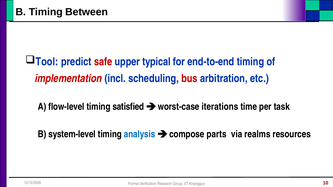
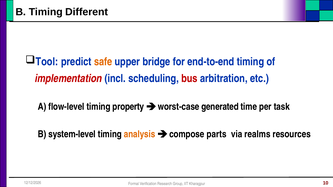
Between: Between -> Different (87, 12)
safe colour: red -> orange (103, 62)
typical: typical -> bridge (156, 62)
satisfied: satisfied -> property (128, 107)
iterations: iterations -> generated (220, 107)
analysis colour: blue -> orange (140, 134)
